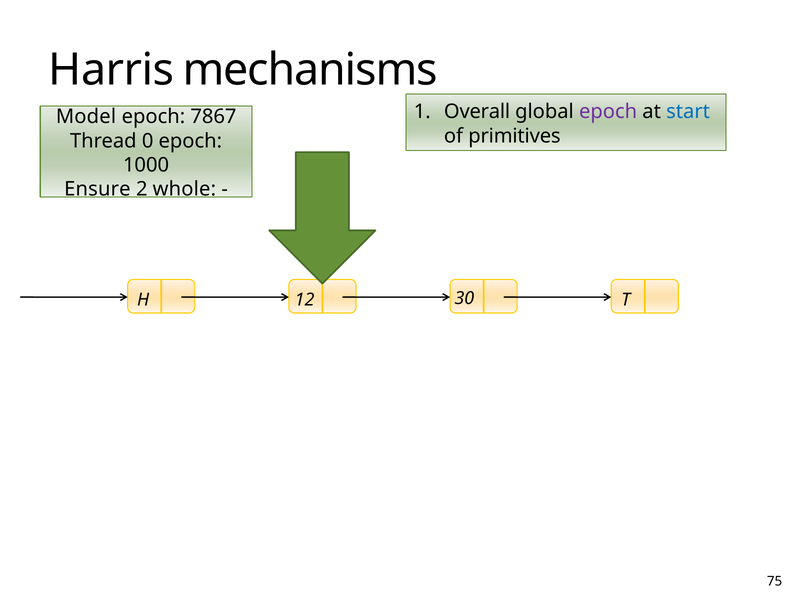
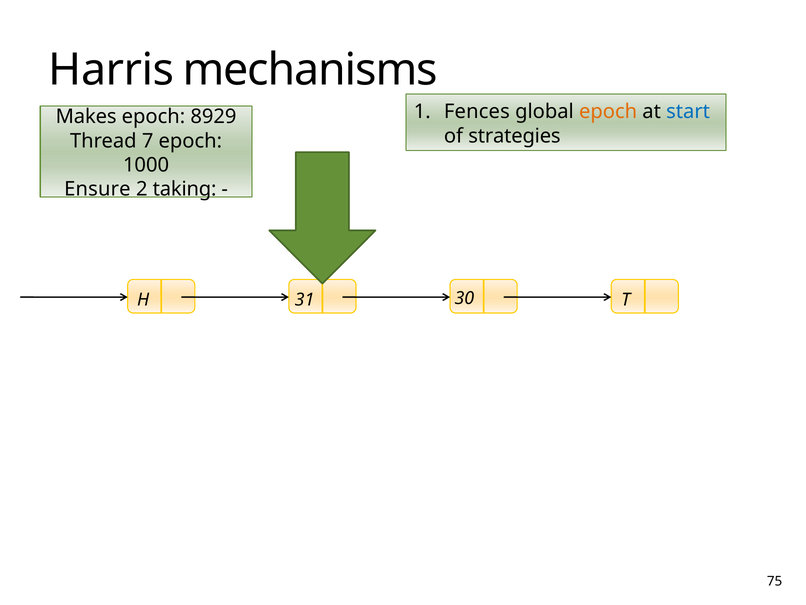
Overall: Overall -> Fences (477, 112)
epoch colour: purple -> orange (608, 112)
Model: Model -> Makes (86, 117)
7867: 7867 -> 8929 (213, 117)
primitives: primitives -> strategies (514, 136)
0: 0 -> 7 (148, 141)
whole: whole -> taking (185, 189)
12: 12 -> 31 (305, 299)
